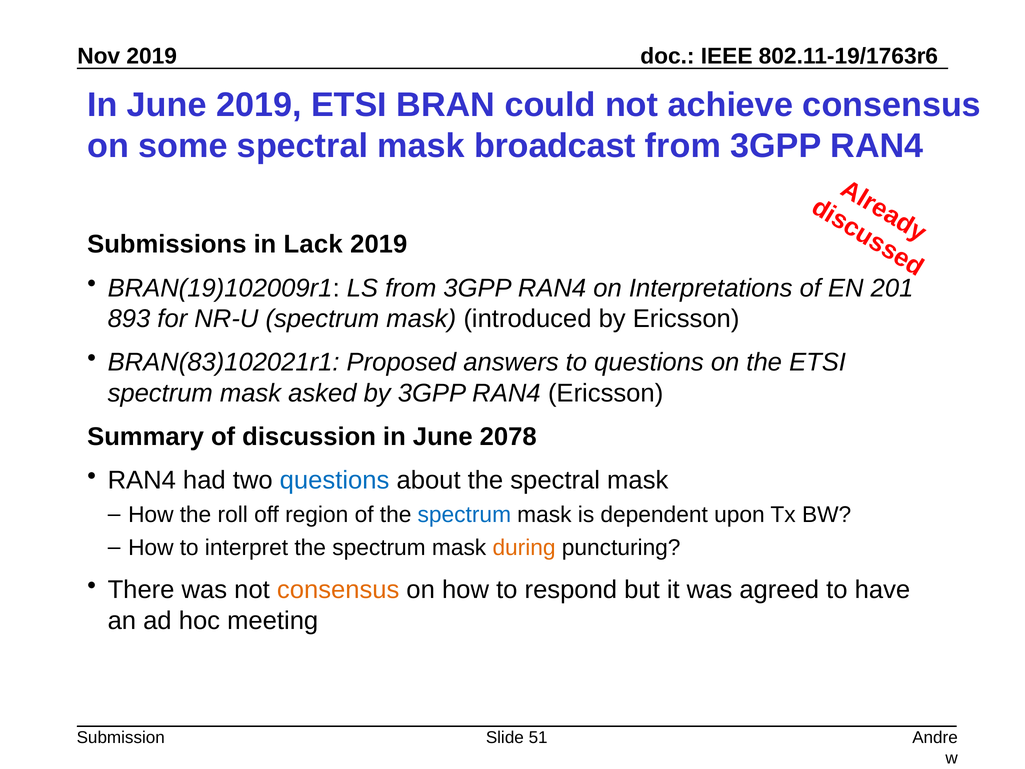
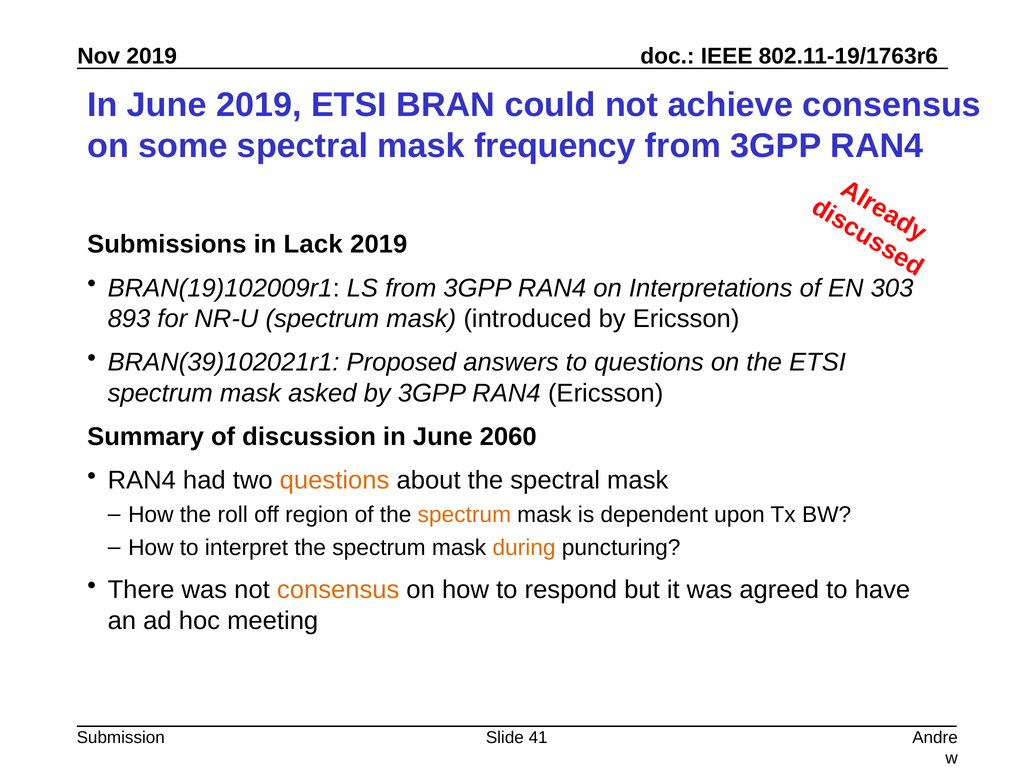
broadcast: broadcast -> frequency (555, 146)
201: 201 -> 303 (892, 288)
BRAN(83)102021r1: BRAN(83)102021r1 -> BRAN(39)102021r1 (224, 362)
2078: 2078 -> 2060 (508, 437)
questions colour: blue -> orange (335, 480)
spectrum colour: blue -> orange (464, 515)
51: 51 -> 41 (538, 737)
